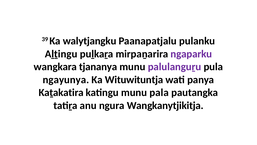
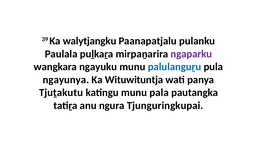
Aḻṯingu: Aḻṯingu -> Paulala (61, 54)
tjananya: tjananya -> ngayuku (98, 67)
palulanguṟu colour: purple -> blue (175, 67)
Kaṯakatira: Kaṯakatira -> Tjuṯakutu (61, 92)
Wangkanytjikitja: Wangkanytjikitja -> Tjunguringkupai (165, 105)
